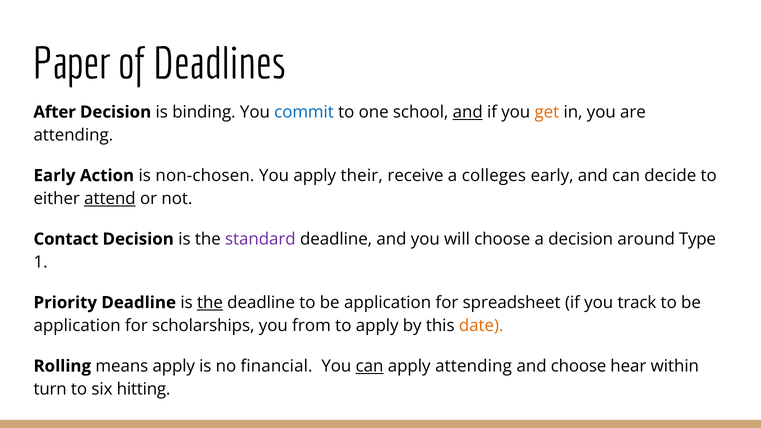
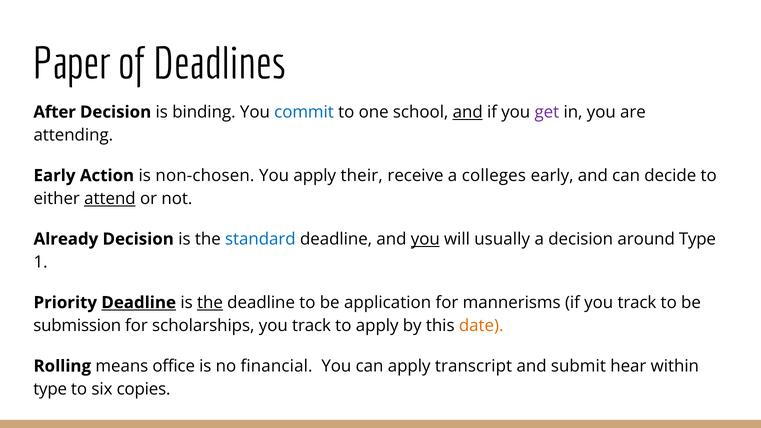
get colour: orange -> purple (547, 112)
Contact: Contact -> Already (66, 239)
standard colour: purple -> blue (260, 239)
you underline: none -> present (425, 239)
will choose: choose -> usually (502, 239)
Deadline underline: none -> present (139, 303)
spreadsheet: spreadsheet -> mannerisms (512, 303)
application: application -> submission (77, 326)
scholarships you from: from -> track (312, 326)
means apply: apply -> office (174, 366)
can underline: present -> none (370, 366)
apply attending: attending -> transcript (474, 366)
and choose: choose -> submit (578, 366)
turn: turn -> type (50, 389)
hitting: hitting -> copies (144, 389)
